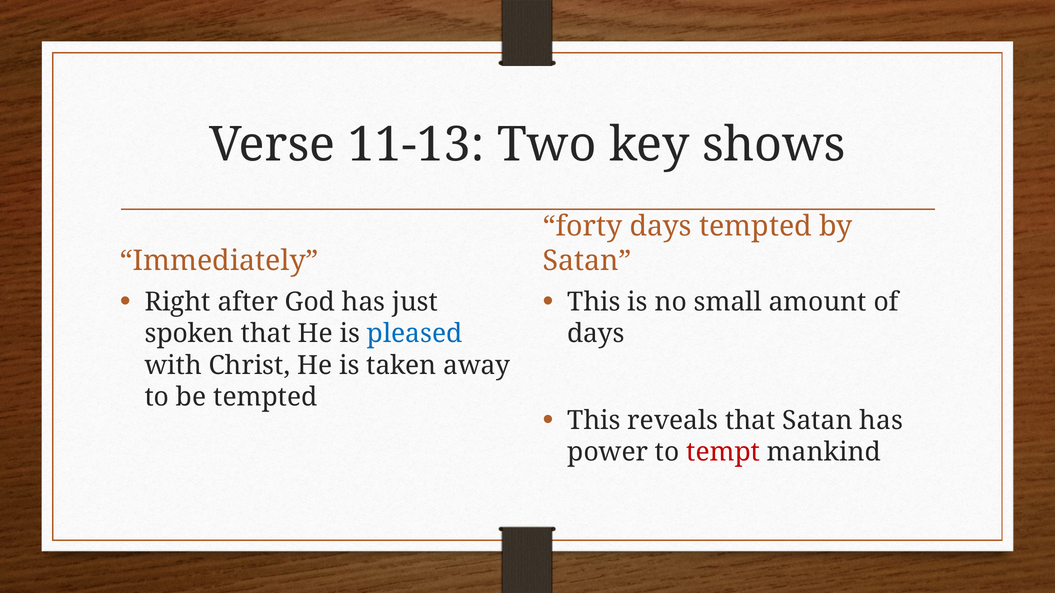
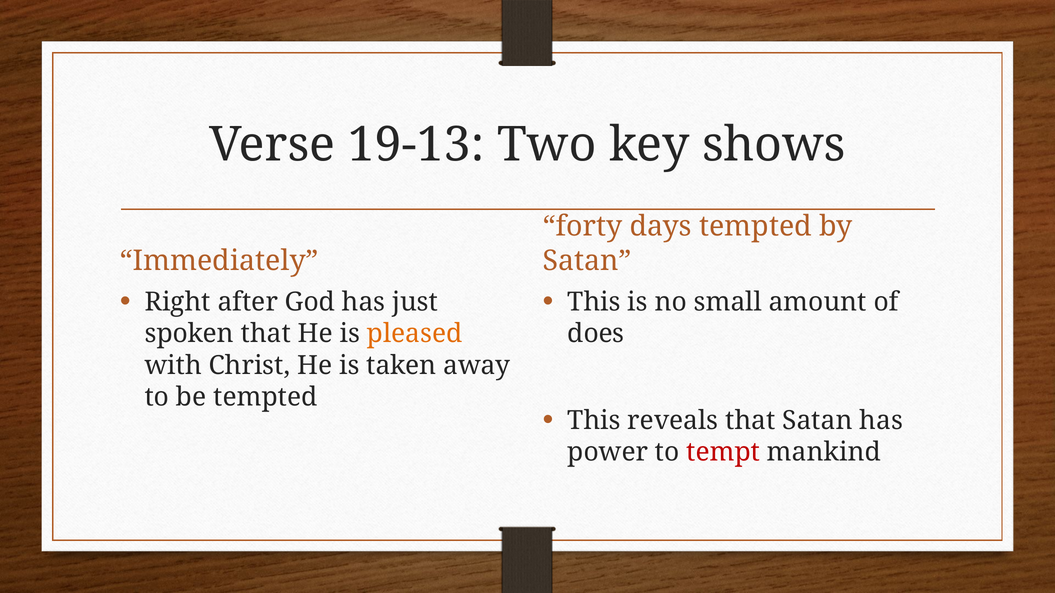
11-13: 11-13 -> 19-13 (416, 145)
pleased colour: blue -> orange (415, 334)
days: days -> does (596, 334)
